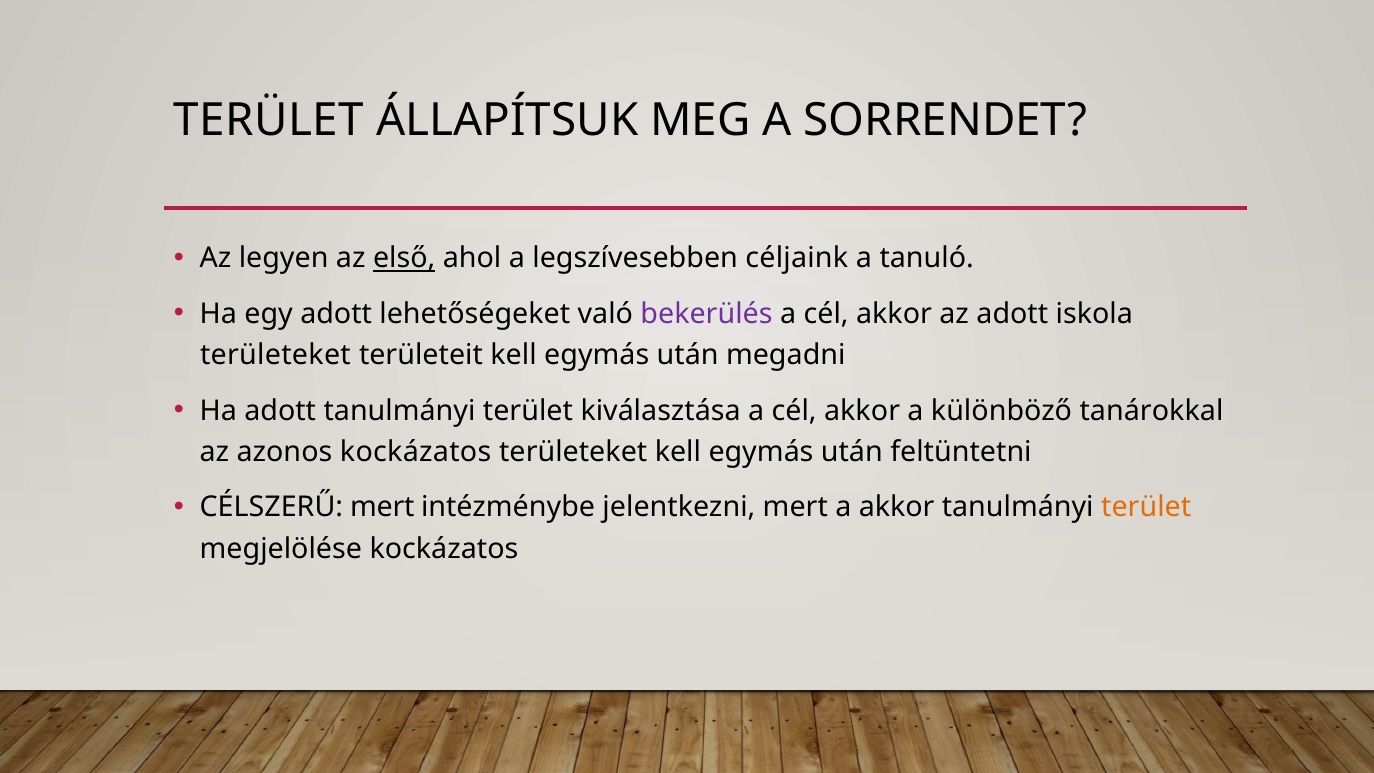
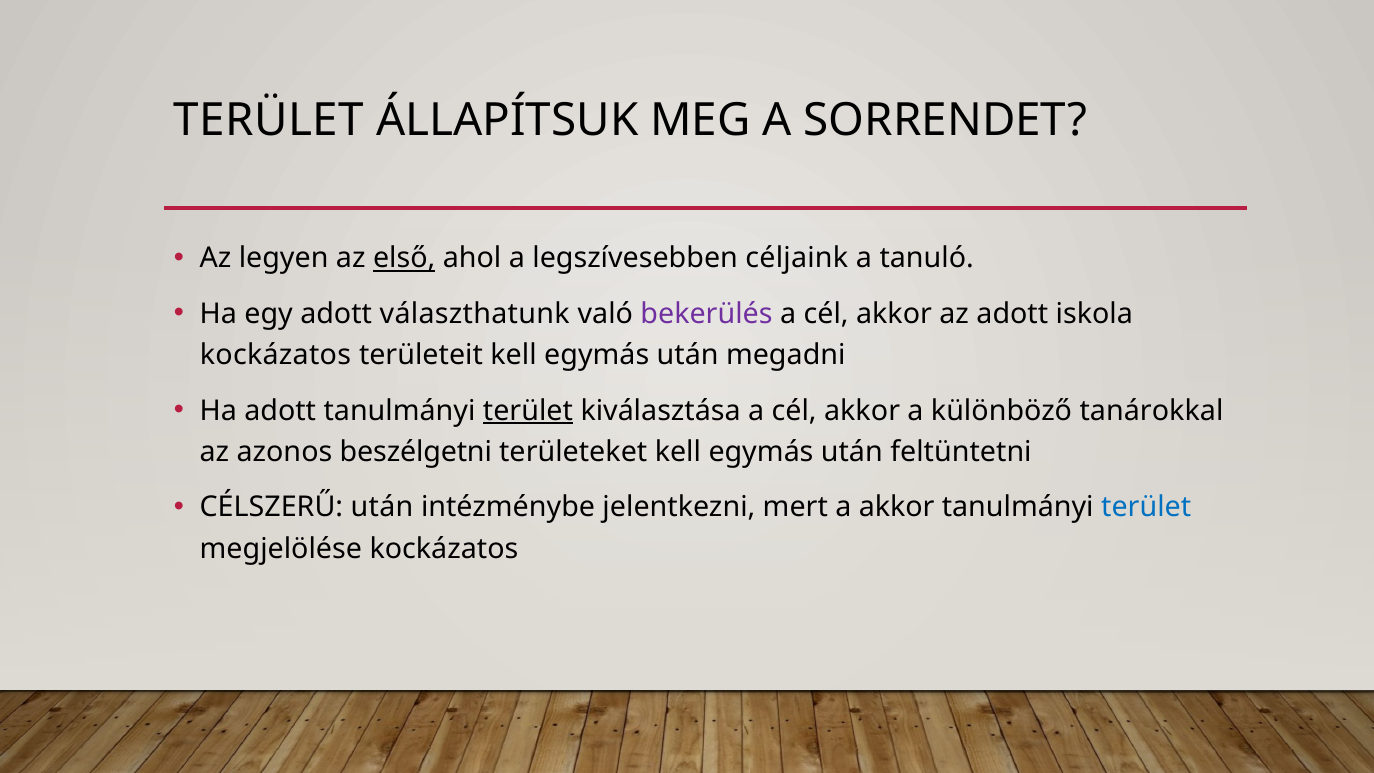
lehetőségeket: lehetőségeket -> választhatunk (475, 314)
területeket: területeket -> kockázatos (275, 355)
terület underline: none -> present (528, 411)
azonos kockázatos: kockázatos -> beszélgetni (416, 452)
CÉLSZERŰ mert: mert -> után (382, 507)
terület colour: orange -> blue (1146, 507)
